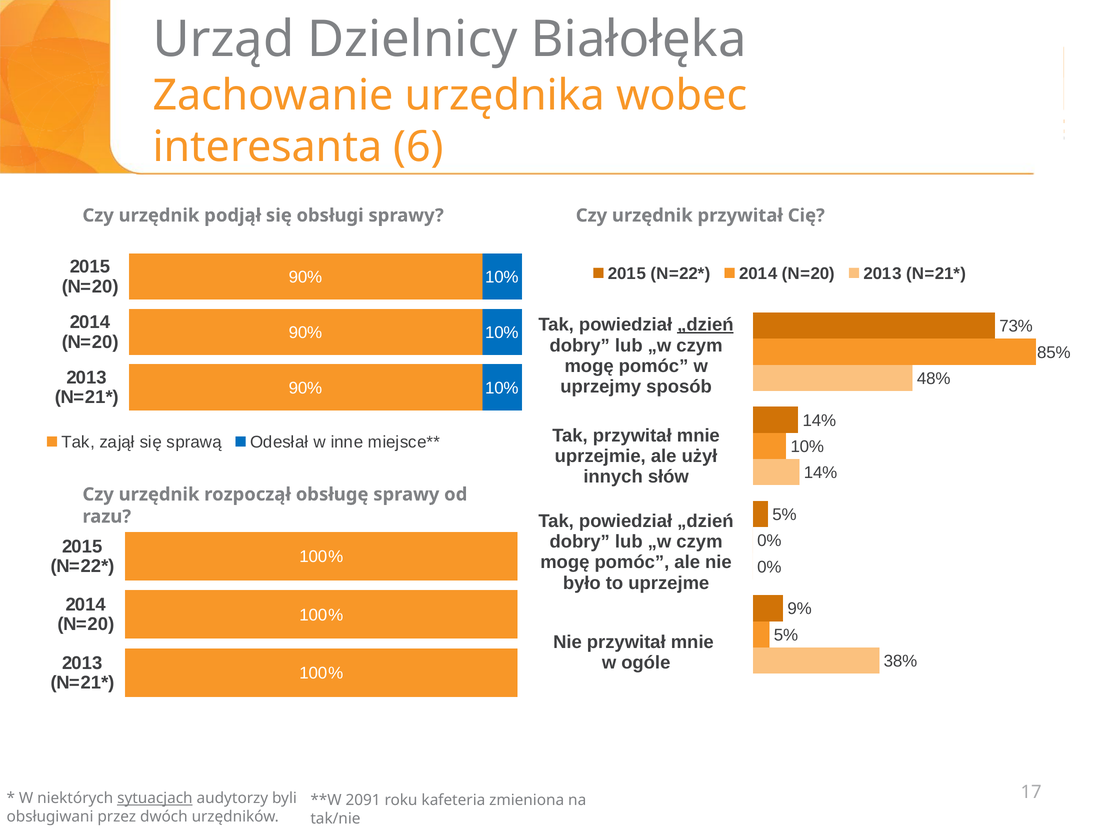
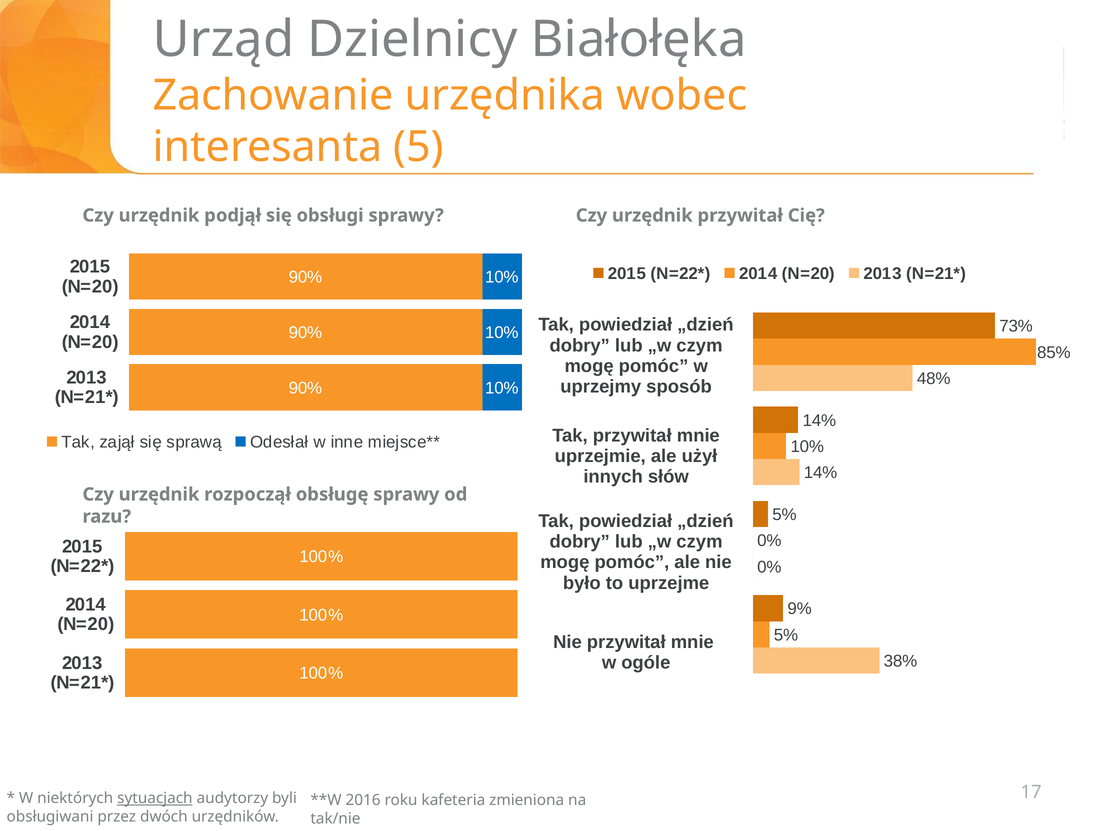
6: 6 -> 5 (419, 147)
„dzień underline: present -> none (705, 325)
2091: 2091 -> 2016 (363, 800)
